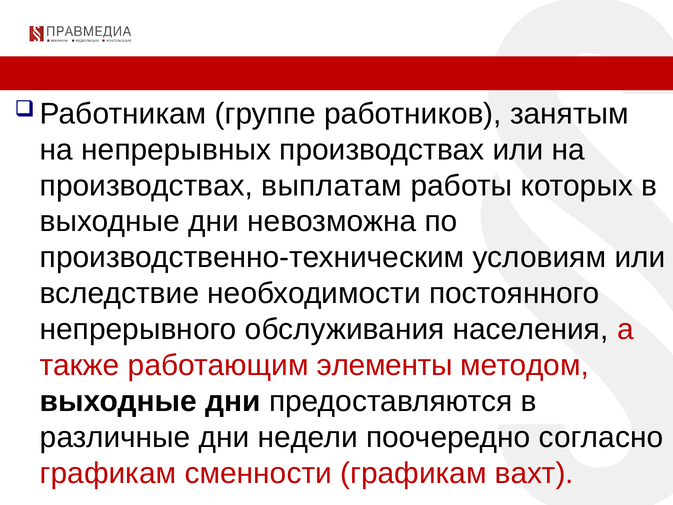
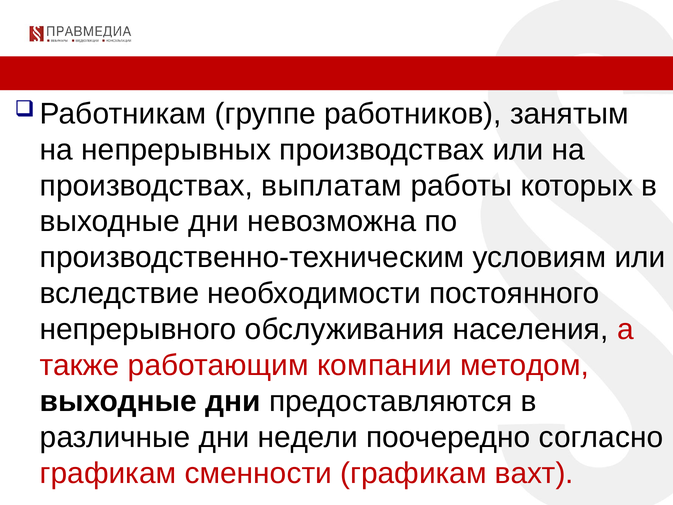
элементы: элементы -> компании (384, 365)
